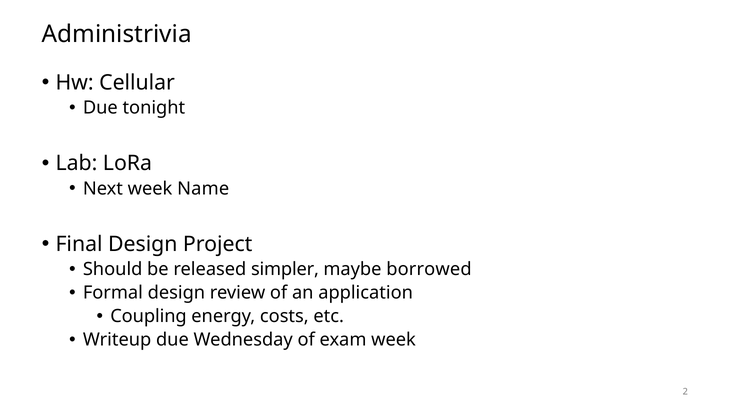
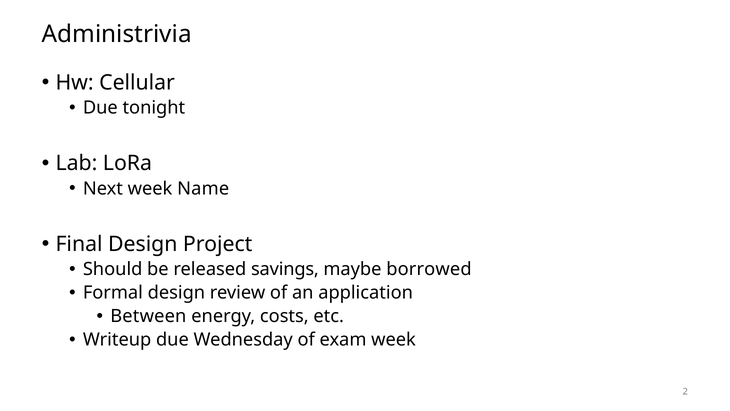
simpler: simpler -> savings (285, 269)
Coupling: Coupling -> Between (148, 316)
